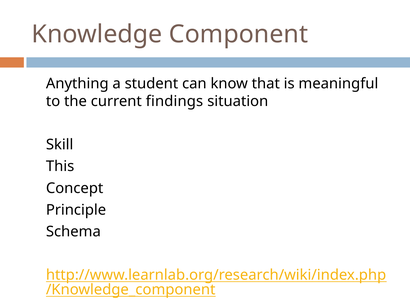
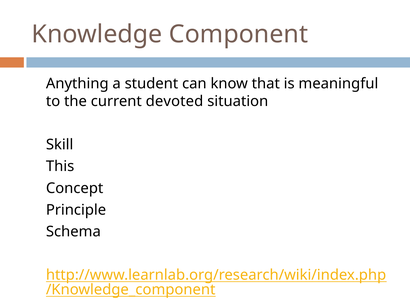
findings: findings -> devoted (174, 101)
